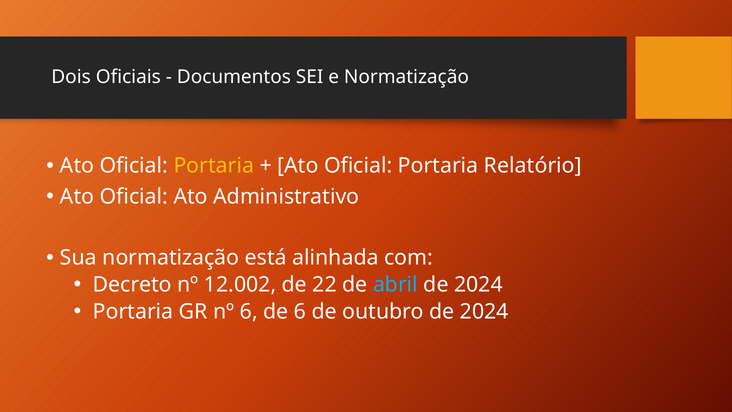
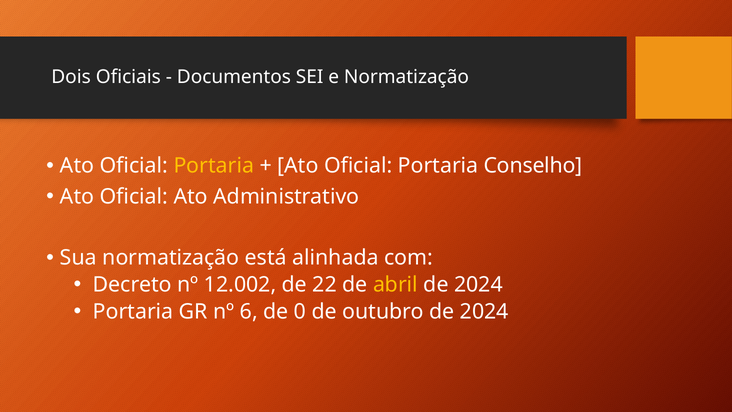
Relatório: Relatório -> Conselho (533, 166)
abril colour: light blue -> yellow (395, 285)
de 6: 6 -> 0 (300, 311)
